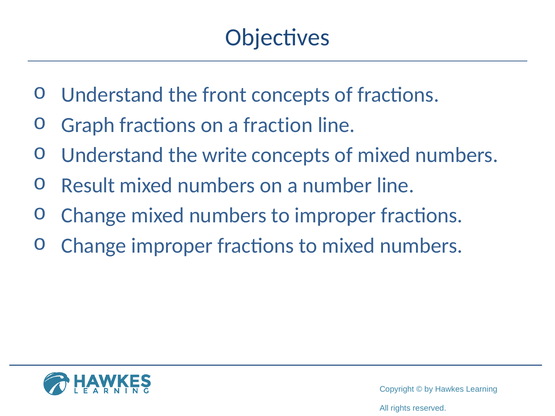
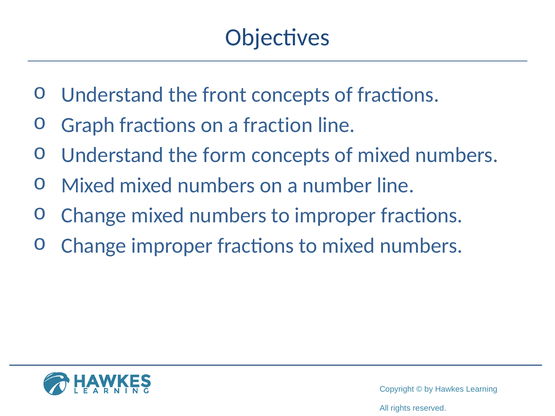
write: write -> form (225, 155)
Result: Result -> Mixed (88, 185)
